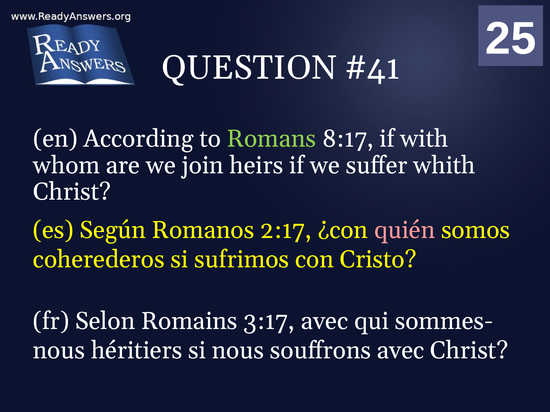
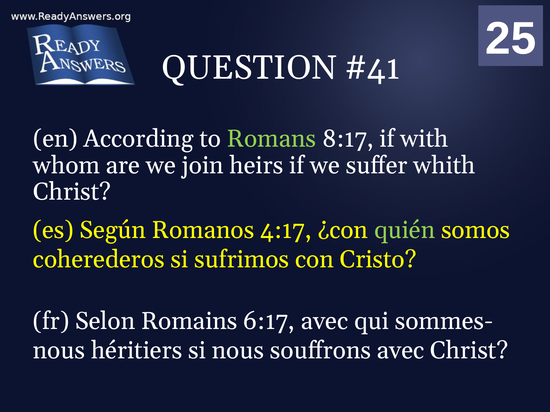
2:17: 2:17 -> 4:17 (286, 230)
quién colour: pink -> light green (405, 230)
3:17: 3:17 -> 6:17 (269, 322)
